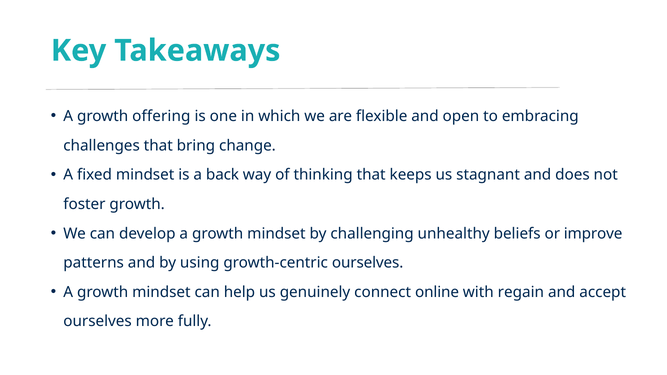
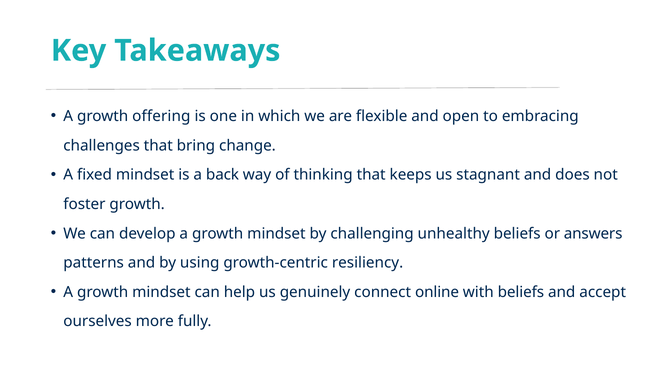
improve: improve -> answers (593, 234)
growth-centric ourselves: ourselves -> resiliency (368, 263)
with regain: regain -> beliefs (521, 292)
